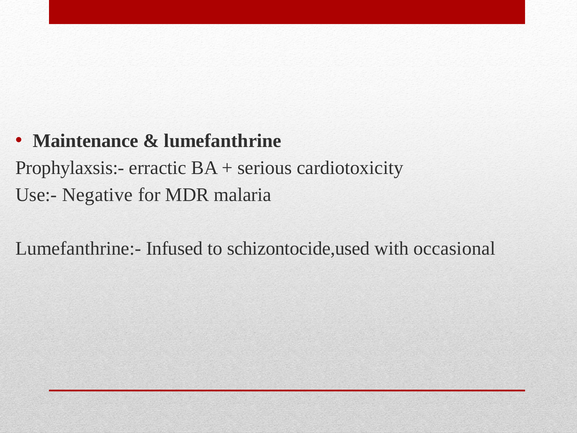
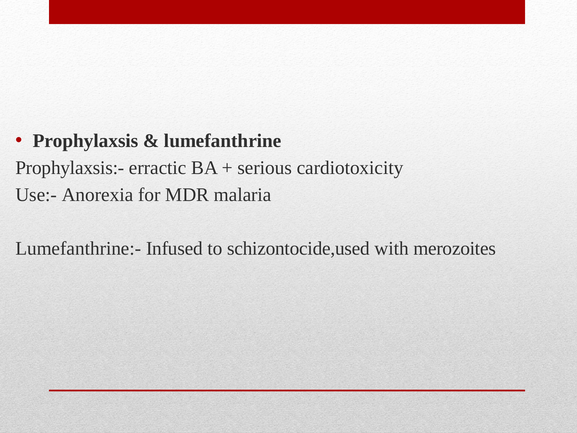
Maintenance: Maintenance -> Prophylaxsis (86, 141)
Negative: Negative -> Anorexia (98, 195)
occasional: occasional -> merozoites (455, 248)
